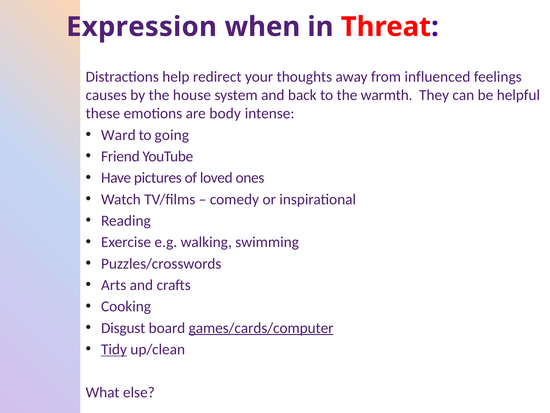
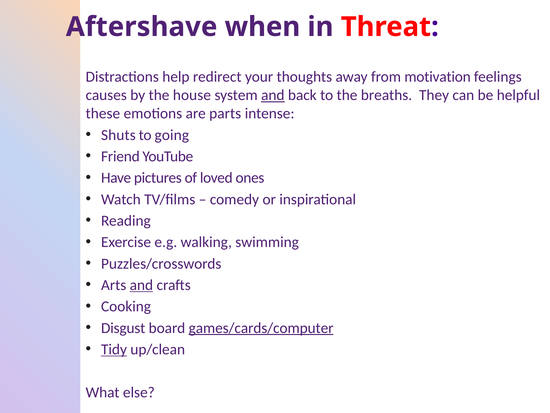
Expression: Expression -> Aftershave (142, 27)
influenced: influenced -> motivation (438, 77)
and underline: none -> present (273, 95)
warmth: warmth -> breaths (387, 95)
body: body -> parts (225, 113)
Ward: Ward -> Shuts (118, 135)
and underline: none -> present (141, 285)
